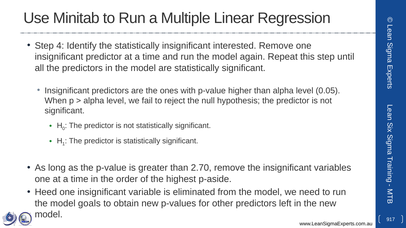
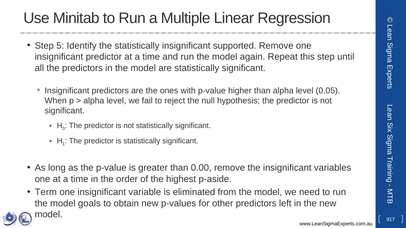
4: 4 -> 5 (60, 46)
interested: interested -> supported (235, 46)
2.70: 2.70 -> 0.00 (201, 168)
Heed: Heed -> Term (46, 193)
